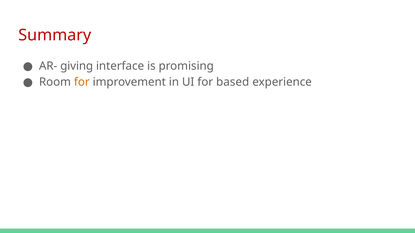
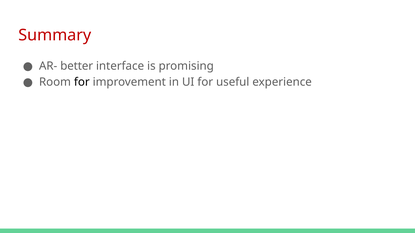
giving: giving -> better (77, 66)
for colour: orange -> black (82, 82)
based: based -> useful (233, 82)
